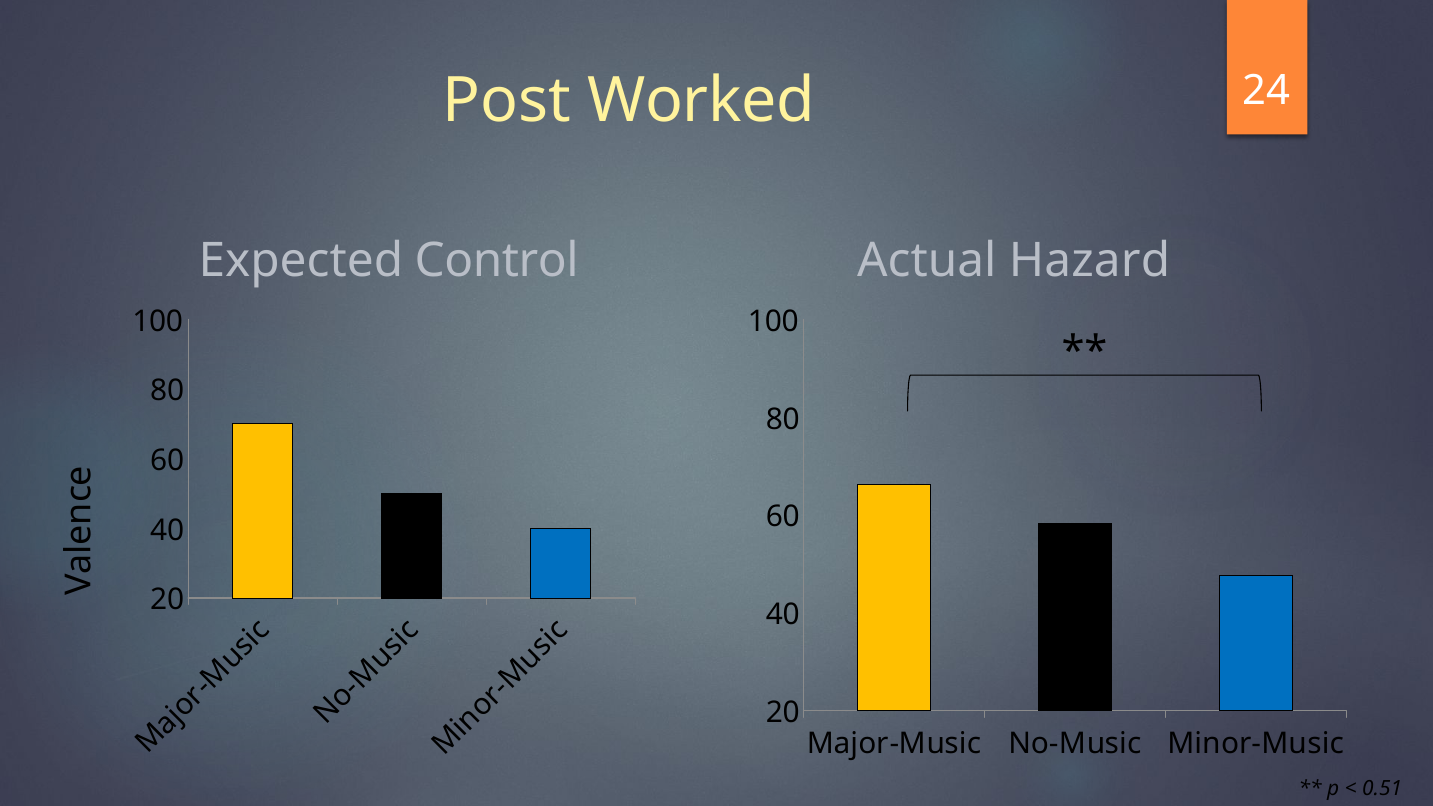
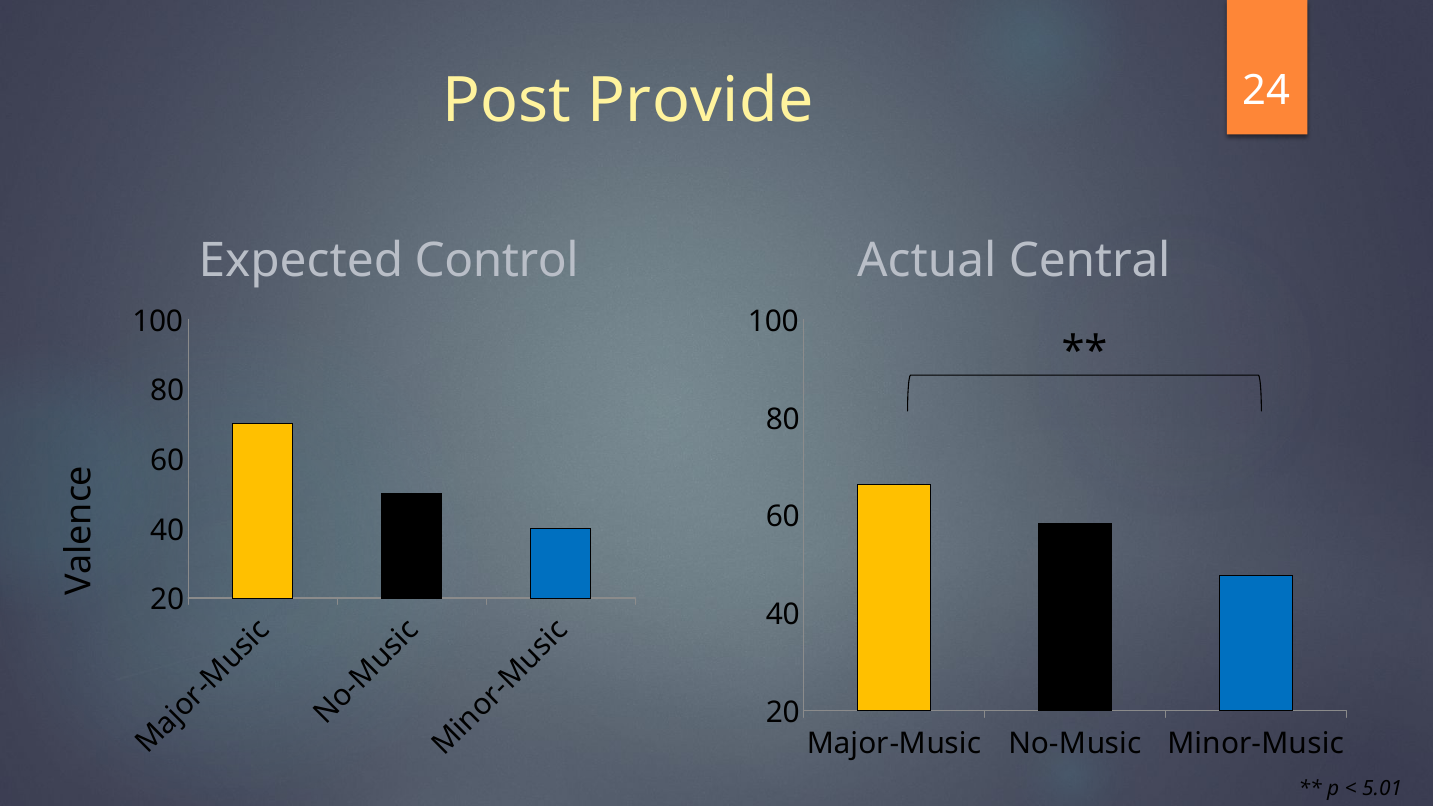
Worked: Worked -> Provide (701, 101)
Hazard: Hazard -> Central (1090, 261)
0.51: 0.51 -> 5.01 (1382, 788)
